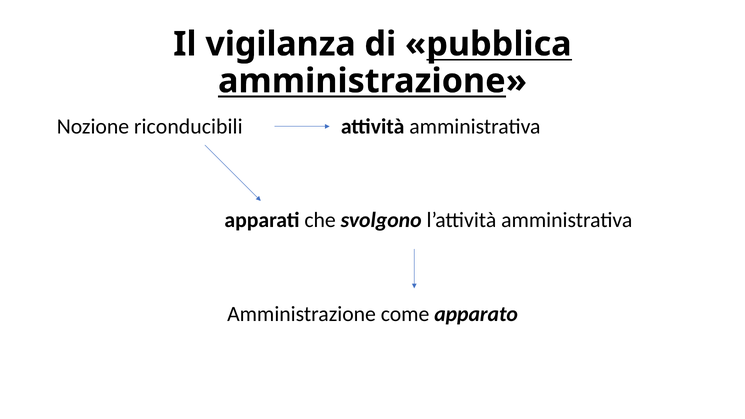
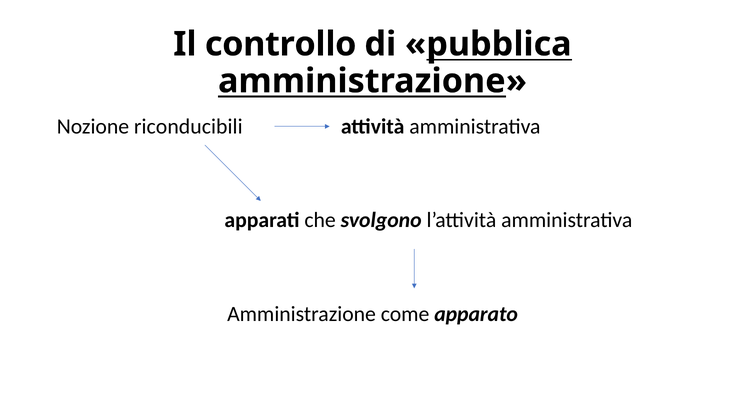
vigilanza: vigilanza -> controllo (281, 44)
